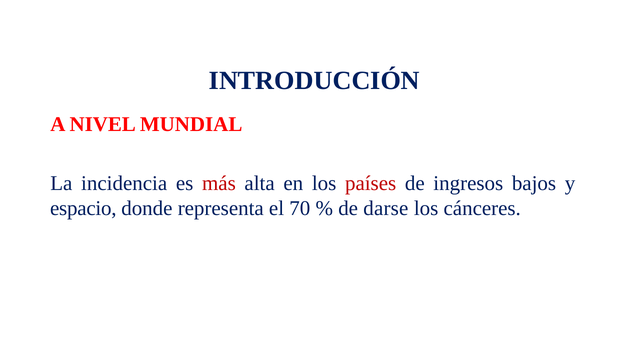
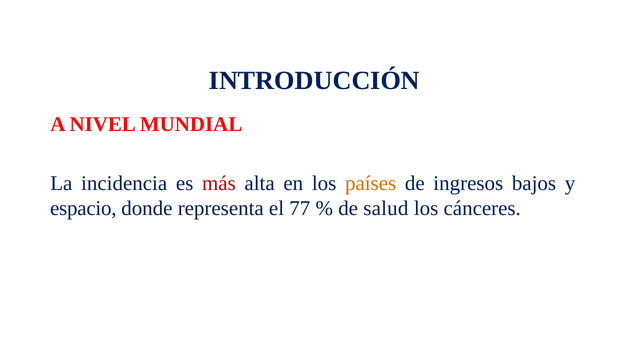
países colour: red -> orange (371, 183)
70: 70 -> 77 (300, 208)
darse: darse -> salud (386, 208)
